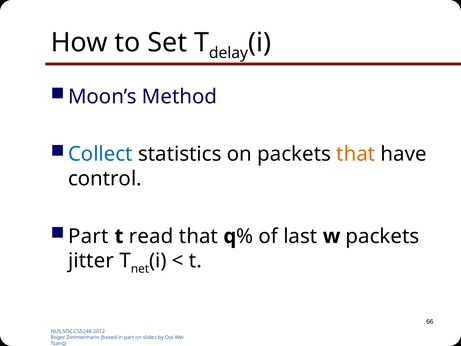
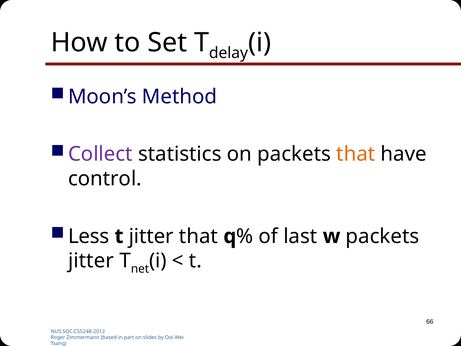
Collect colour: blue -> purple (100, 154)
Part: Part -> Less (89, 236)
t read: read -> jitter (151, 236)
